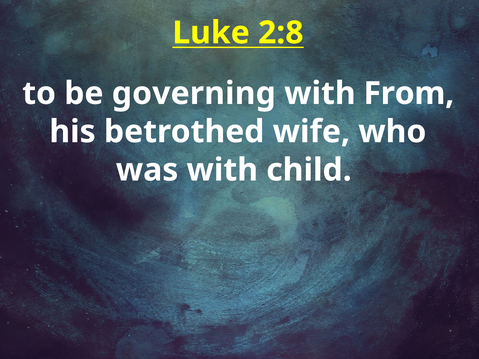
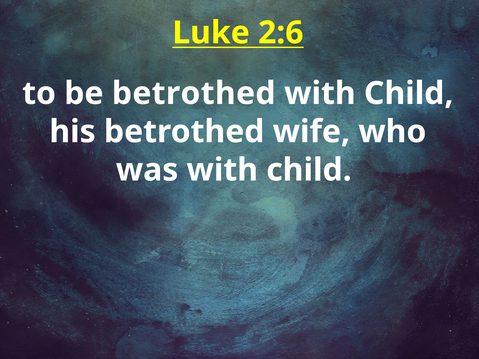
2:8: 2:8 -> 2:6 (281, 33)
be governing: governing -> betrothed (194, 93)
From: From -> Child (409, 93)
